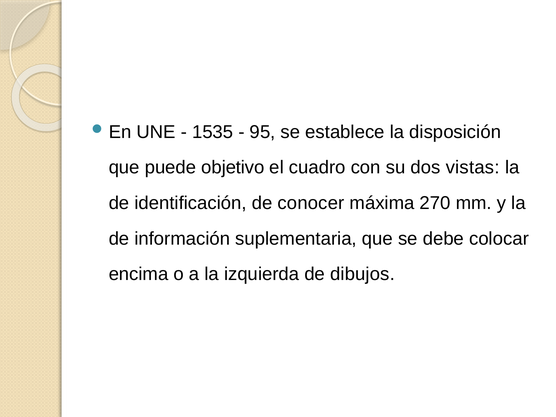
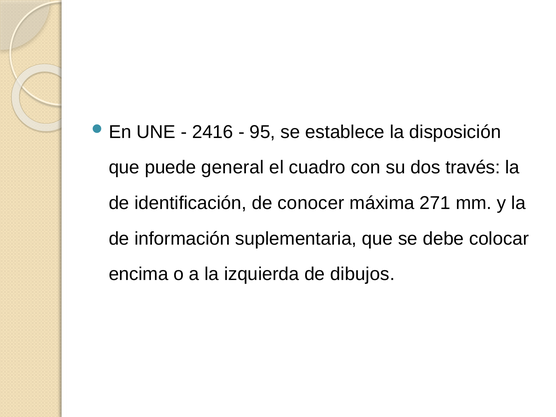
1535: 1535 -> 2416 (213, 132)
objetivo: objetivo -> general (233, 167)
vistas: vistas -> través (473, 167)
270: 270 -> 271 (435, 203)
